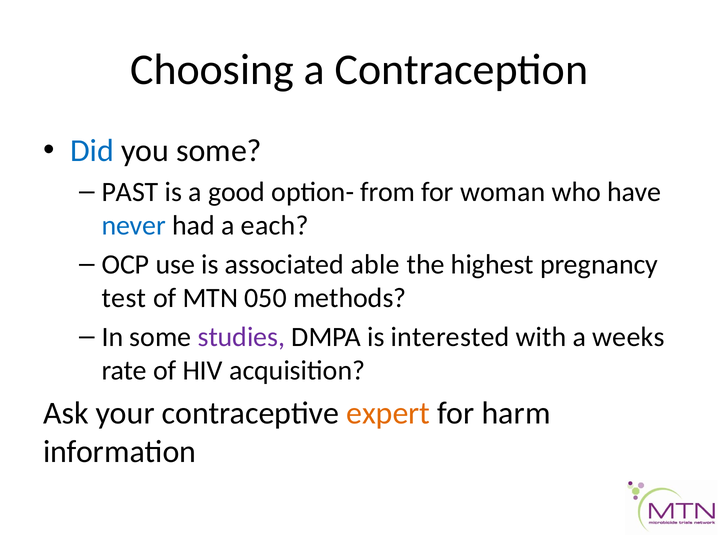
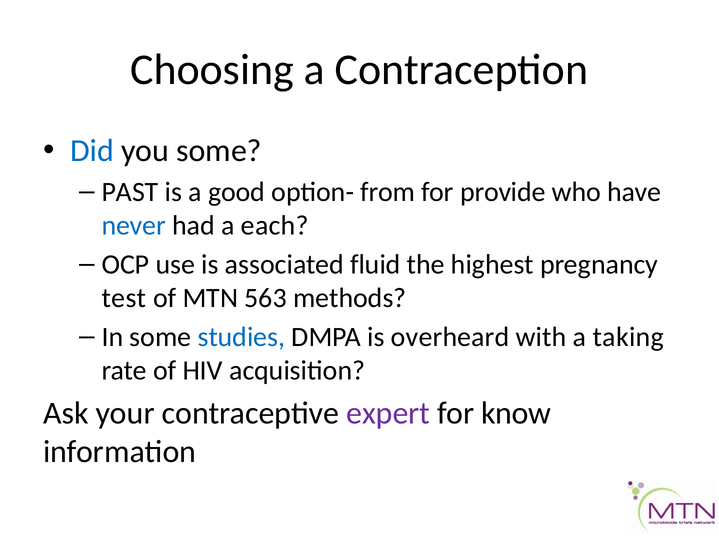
woman: woman -> provide (503, 192)
able: able -> fluid (375, 265)
050: 050 -> 563 (266, 298)
studies colour: purple -> blue (241, 337)
interested: interested -> overheard (450, 337)
weeks: weeks -> taking (628, 337)
expert colour: orange -> purple (388, 413)
harm: harm -> know (516, 413)
